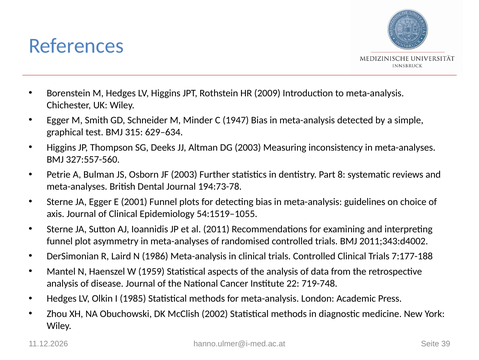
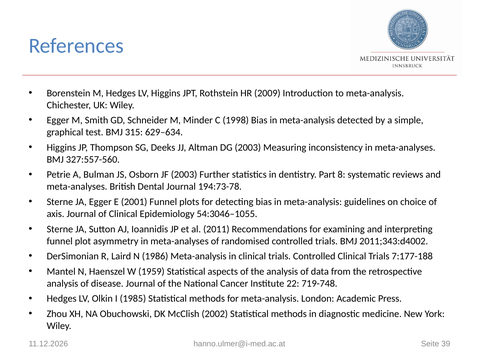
1947: 1947 -> 1998 (236, 120)
54:1519–1055: 54:1519–1055 -> 54:3046–1055 (227, 213)
